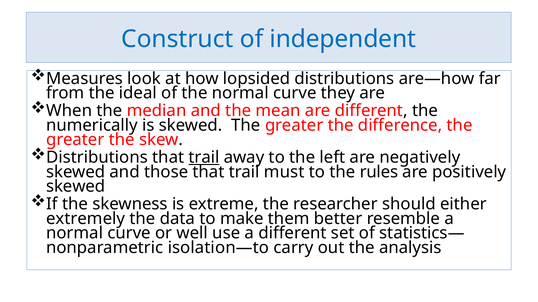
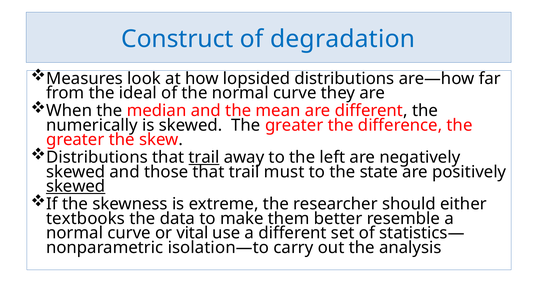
independent: independent -> degradation (343, 39)
rules: rules -> state (379, 172)
skewed underline: none -> present (76, 187)
extremely: extremely -> textbooks (86, 219)
well: well -> vital (192, 234)
